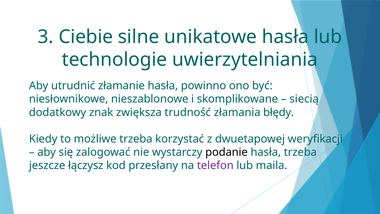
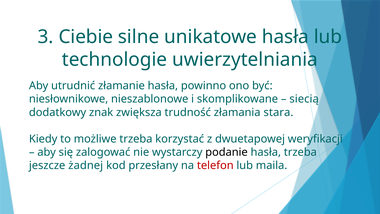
błędy: błędy -> stara (278, 112)
łączysz: łączysz -> żadnej (86, 165)
telefon colour: purple -> red (215, 165)
